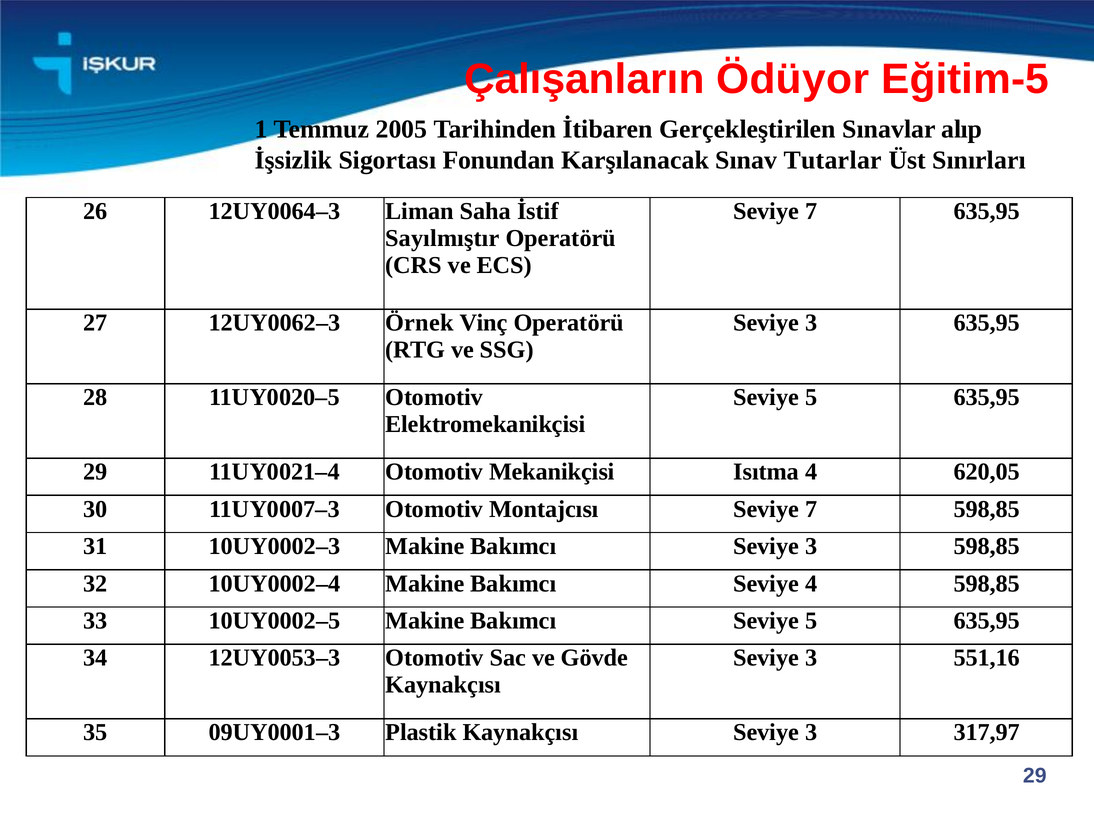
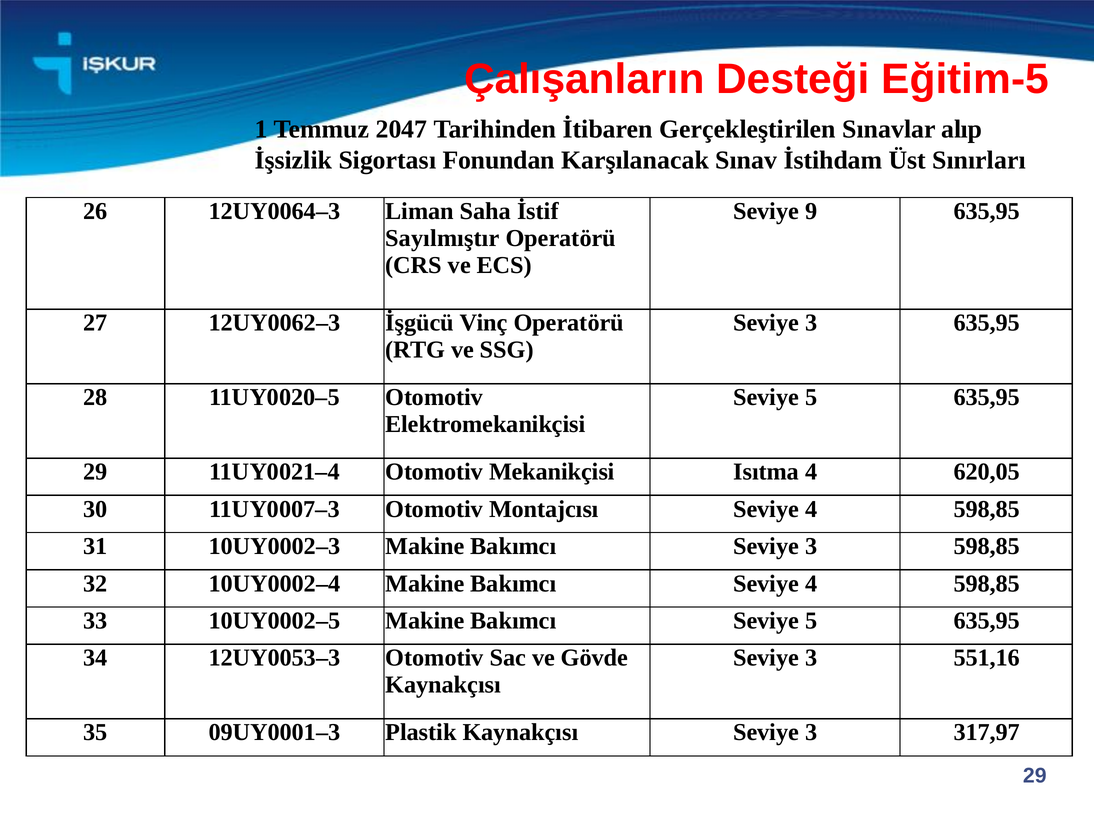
Ödüyor: Ödüyor -> Desteği (793, 79)
2005: 2005 -> 2047 (401, 129)
Tutarlar: Tutarlar -> İstihdam (833, 160)
7: 7 -> 9 (811, 211)
Örnek: Örnek -> İşgücü (420, 323)
Montajcısı Seviye 7: 7 -> 4 (811, 509)
